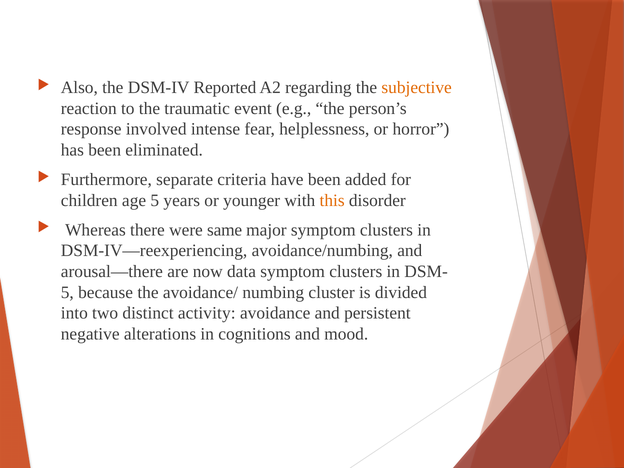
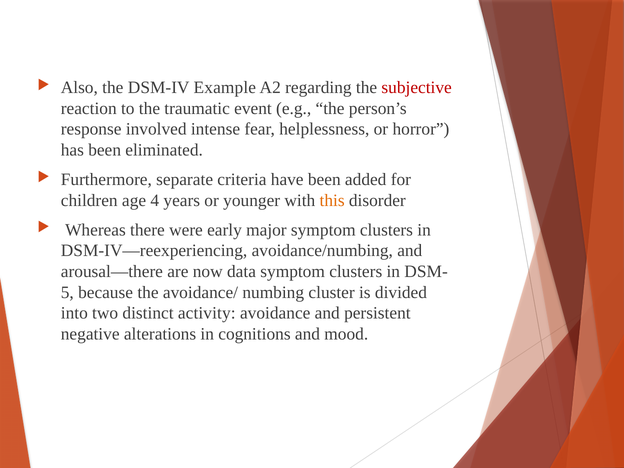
Reported: Reported -> Example (225, 88)
subjective colour: orange -> red (417, 88)
age 5: 5 -> 4 (155, 200)
same: same -> early (224, 230)
